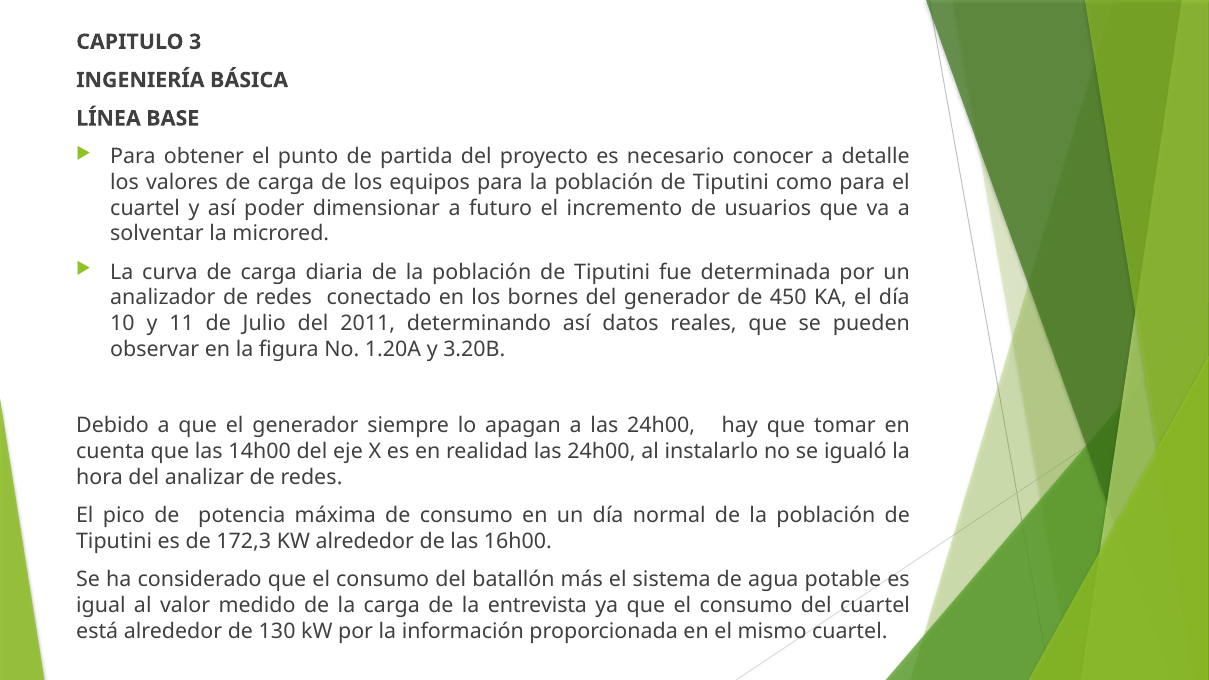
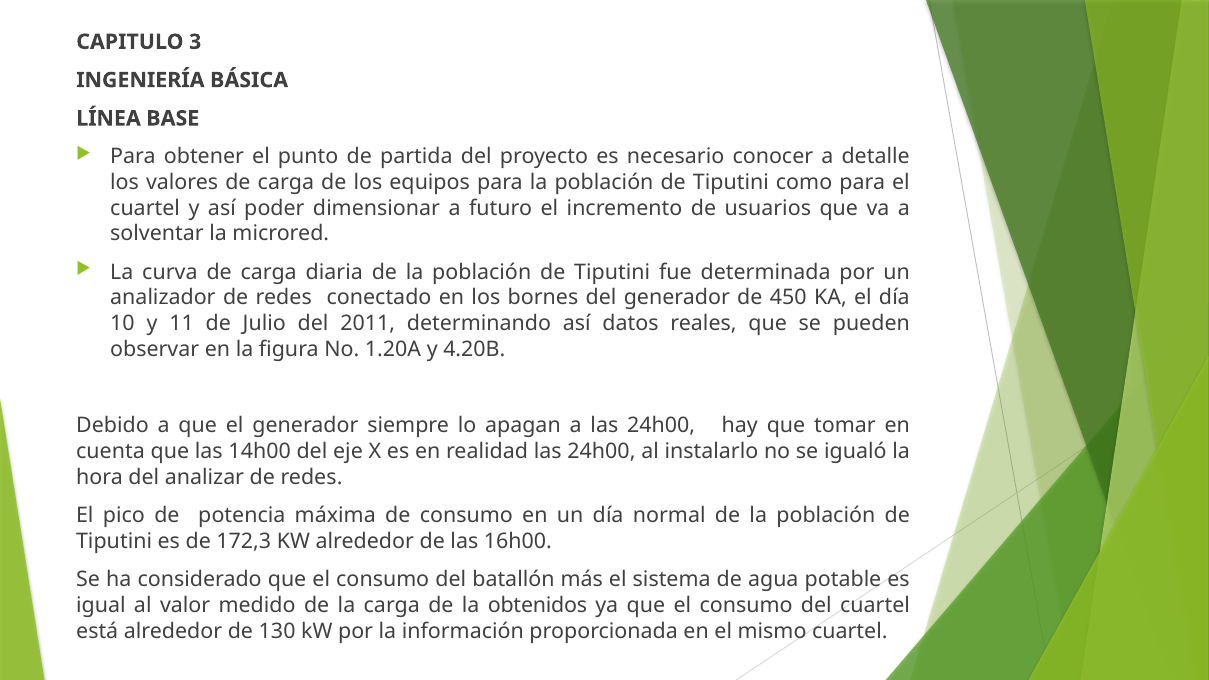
3.20B: 3.20B -> 4.20B (474, 349)
entrevista: entrevista -> obtenidos (537, 605)
